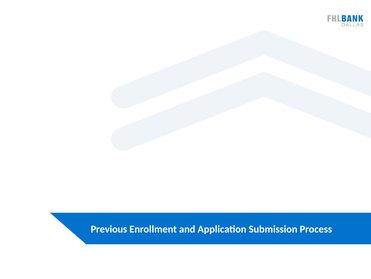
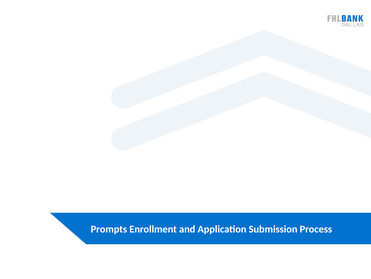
Previous: Previous -> Prompts (109, 228)
